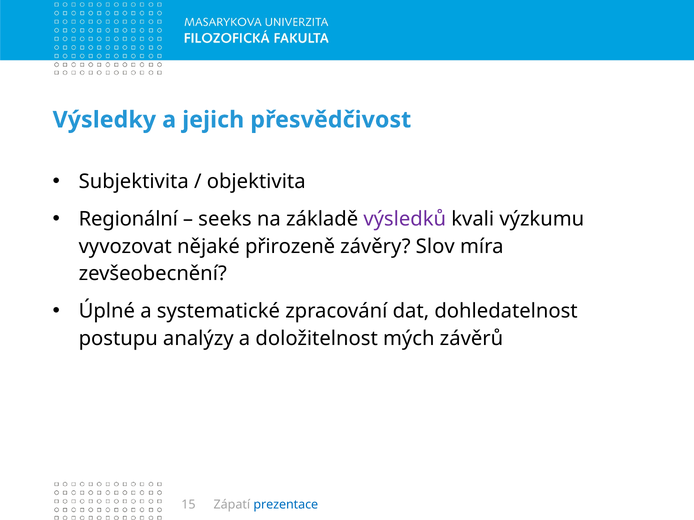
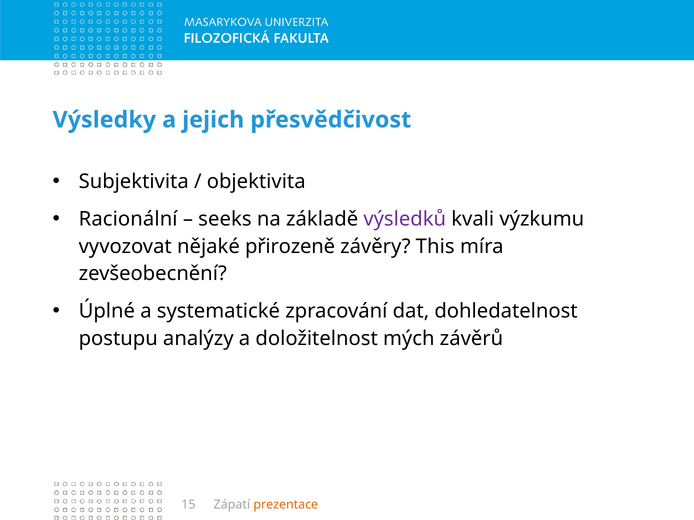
Regionální: Regionální -> Racionální (128, 219)
Slov: Slov -> This (435, 247)
prezentace colour: blue -> orange (286, 505)
